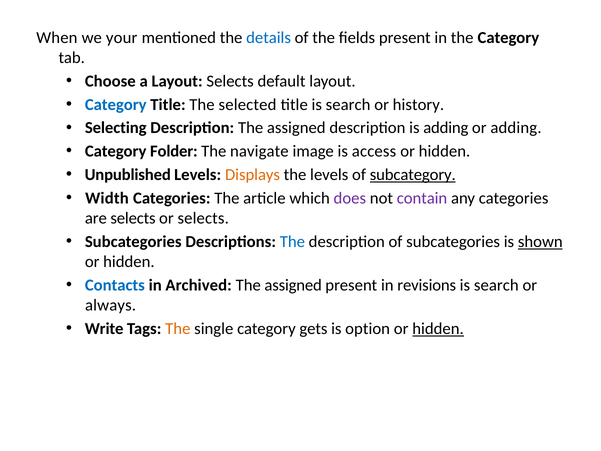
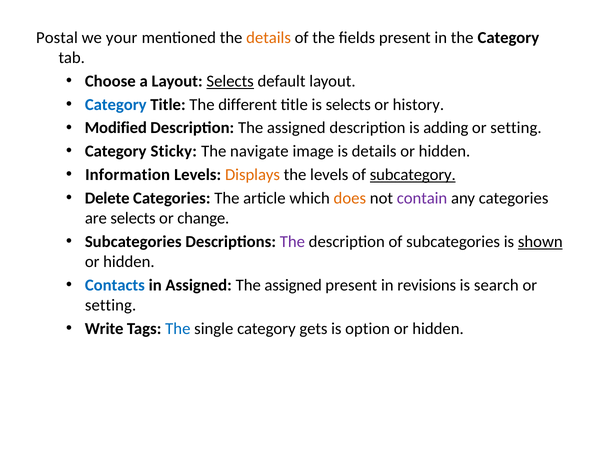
When: When -> Postal (57, 38)
details colour: blue -> orange (269, 38)
Selects underline: none -> present (230, 81)
selected: selected -> different (248, 104)
title is search: search -> selects (348, 104)
Selecting: Selecting -> Modified (116, 128)
adding: adding -> setting (516, 128)
Folder: Folder -> Sticky (174, 151)
is access: access -> details (374, 151)
Unpublished: Unpublished -> Information (128, 175)
Width: Width -> Delete (107, 198)
does colour: purple -> orange (350, 198)
or selects: selects -> change (203, 218)
The colour: blue -> purple (292, 242)
in Archived: Archived -> Assigned (199, 285)
always: always -> setting (111, 305)
The colour: orange -> blue (178, 328)
hidden underline: present -> none (438, 328)
